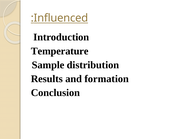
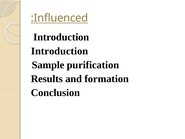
Temperature: Temperature -> Introduction (60, 51)
distribution: distribution -> purification (93, 65)
